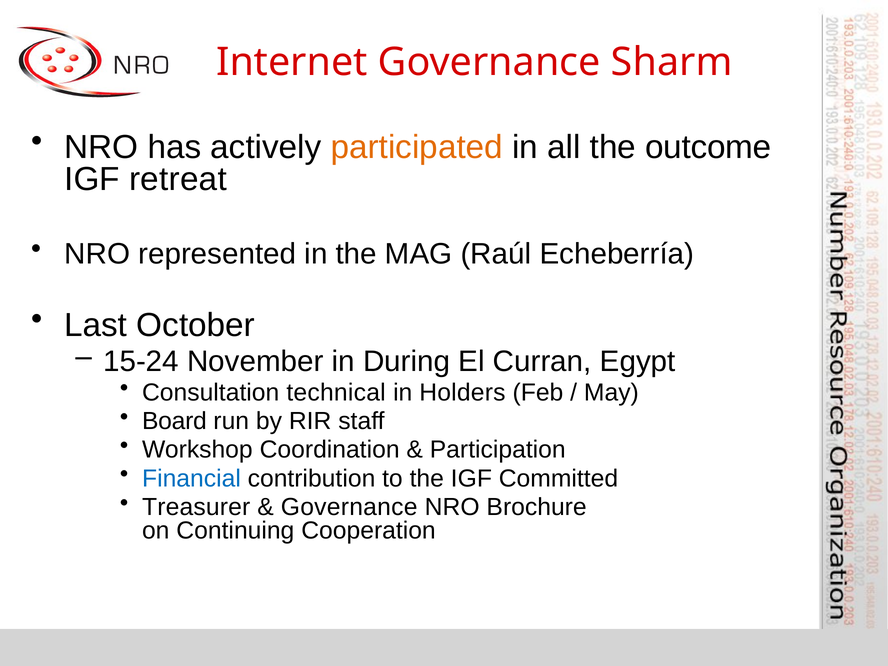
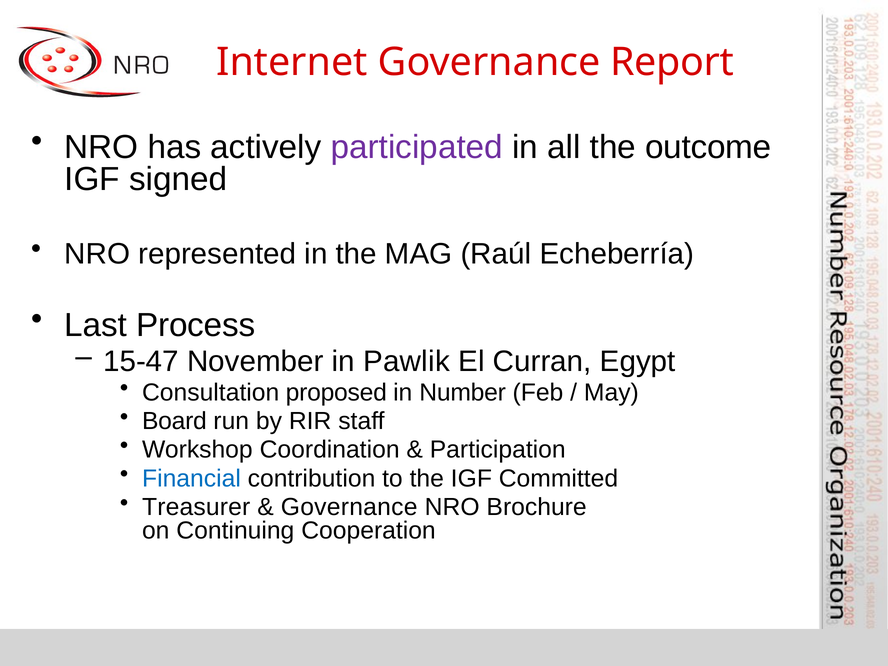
Sharm: Sharm -> Report (672, 62)
participated colour: orange -> purple (417, 147)
retreat: retreat -> signed (178, 179)
October: October -> Process (196, 325)
15-24: 15-24 -> 15-47 (141, 361)
During: During -> Pawlik (406, 361)
technical: technical -> proposed (336, 393)
Holders: Holders -> Number (463, 393)
